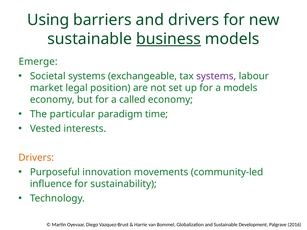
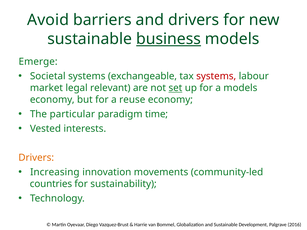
Using: Using -> Avoid (48, 20)
systems colour: purple -> red (216, 76)
position: position -> relevant (110, 88)
set underline: none -> present (175, 88)
called: called -> reuse (132, 100)
Purposeful: Purposeful -> Increasing (55, 172)
inﬂuence: inﬂuence -> countries (51, 184)
